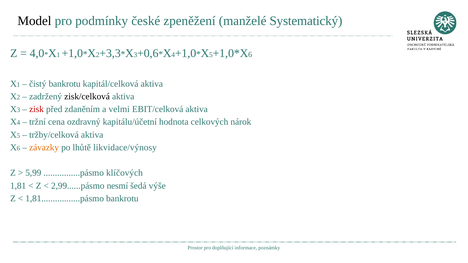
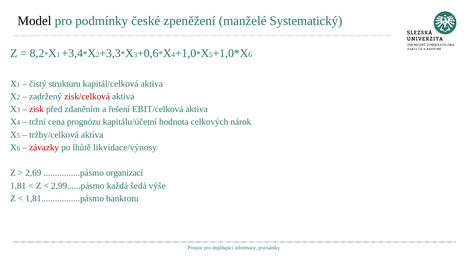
4,0: 4,0 -> 8,2 (37, 53)
+1,0: +1,0 -> +3,4 (72, 53)
čistý bankrotu: bankrotu -> strukturu (65, 84)
zisk/celková colour: black -> red (87, 97)
velmi: velmi -> řešení (119, 109)
ozdravný: ozdravný -> prognózu (84, 122)
závazky colour: orange -> red (44, 148)
5,99: 5,99 -> 2,69 (33, 173)
klíčových: klíčových -> organizací (125, 173)
nesmí: nesmí -> každá (117, 186)
